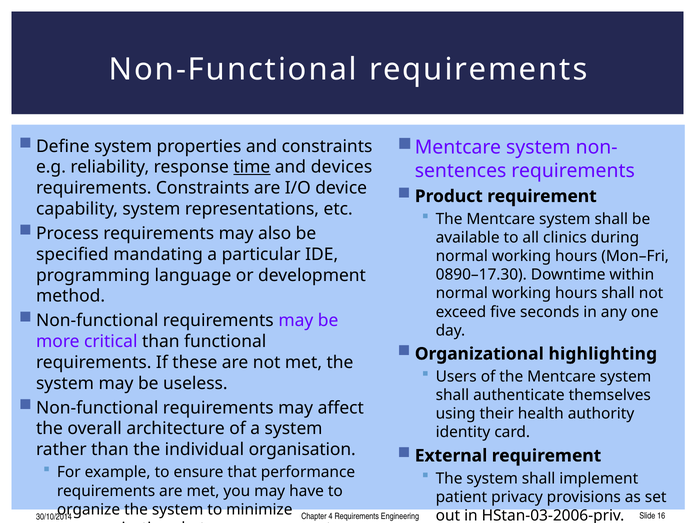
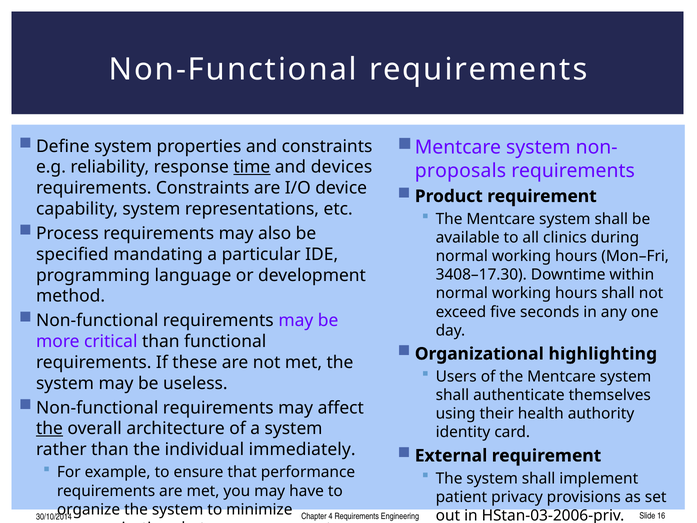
sentences: sentences -> proposals (460, 171)
0890–17.30: 0890–17.30 -> 3408–17.30 (481, 275)
the underline: none -> present (49, 428)
organisation: organisation -> immediately (302, 449)
